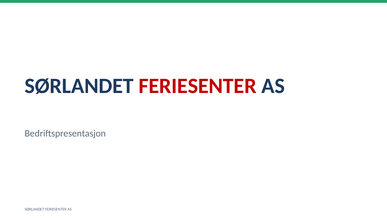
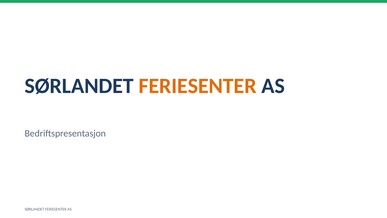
FERIESENTER colour: red -> orange (198, 86)
